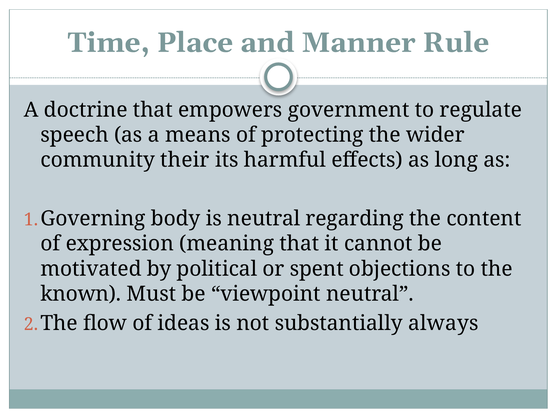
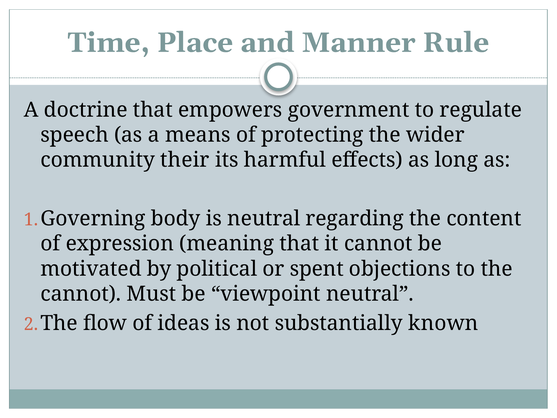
known: known -> cannot (81, 294)
always: always -> known (443, 323)
